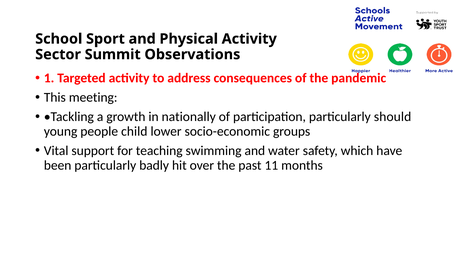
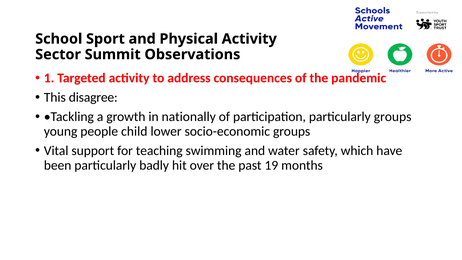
meeting: meeting -> disagree (93, 97)
particularly should: should -> groups (393, 117)
11: 11 -> 19 (271, 165)
